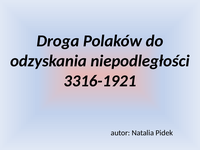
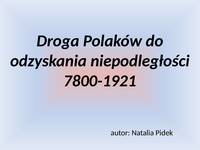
3316-1921: 3316-1921 -> 7800-1921 (100, 81)
